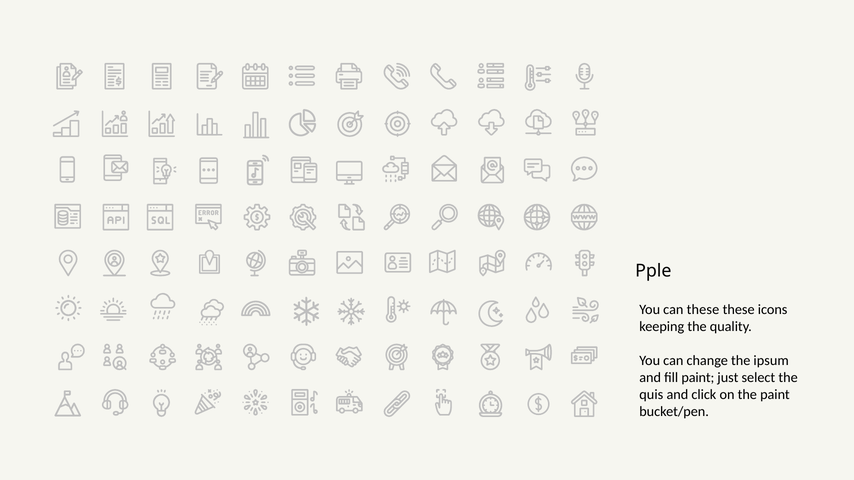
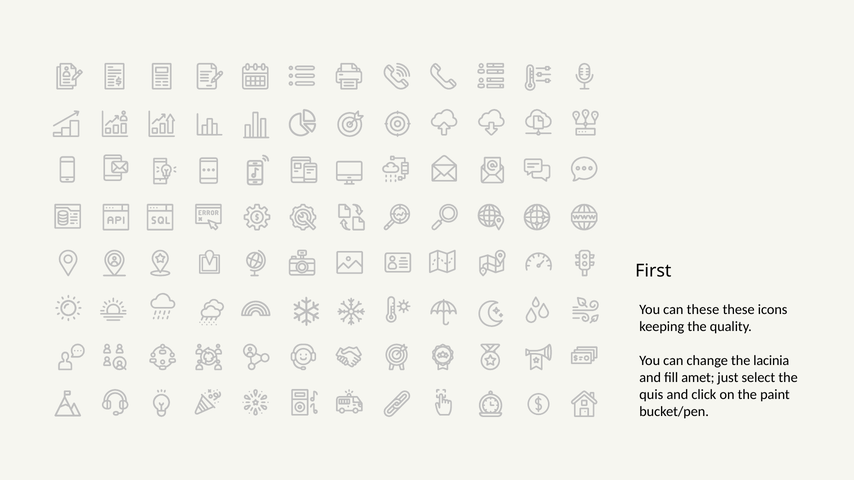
Pple: Pple -> First (653, 271)
ipsum: ipsum -> lacinia (771, 361)
fill paint: paint -> amet (698, 378)
